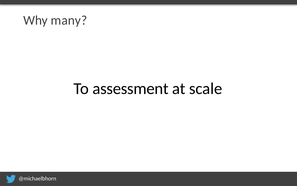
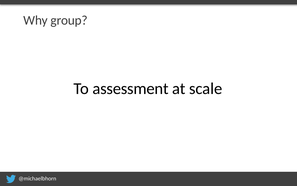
many: many -> group (69, 20)
